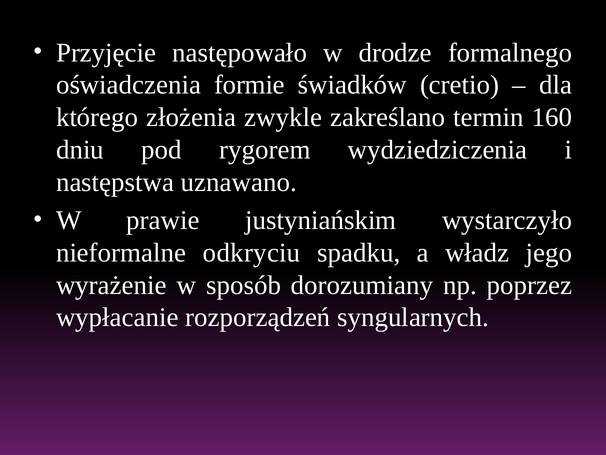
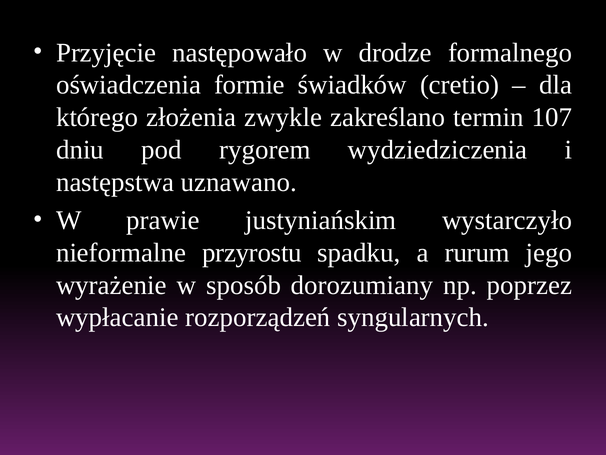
160: 160 -> 107 (552, 117)
odkryciu: odkryciu -> przyrostu (252, 252)
władz: władz -> rurum (477, 252)
